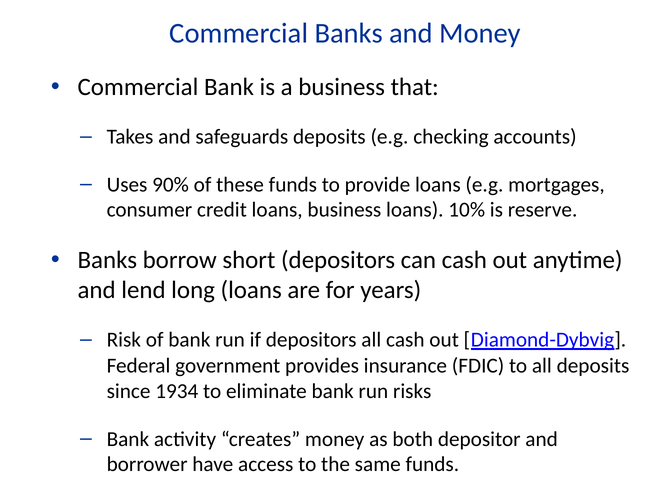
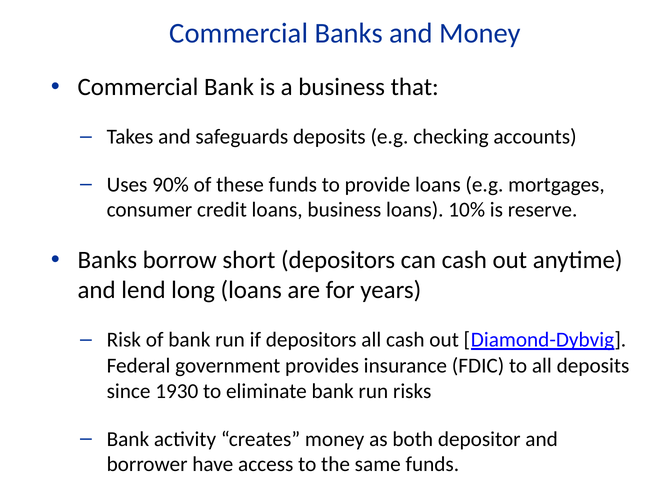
1934: 1934 -> 1930 (177, 391)
